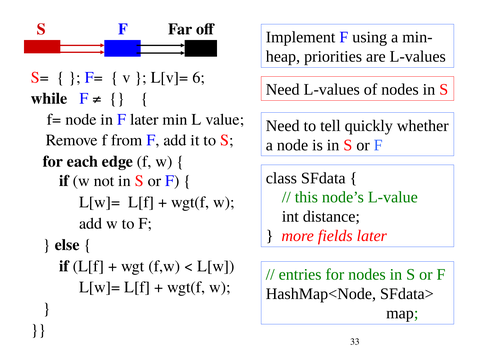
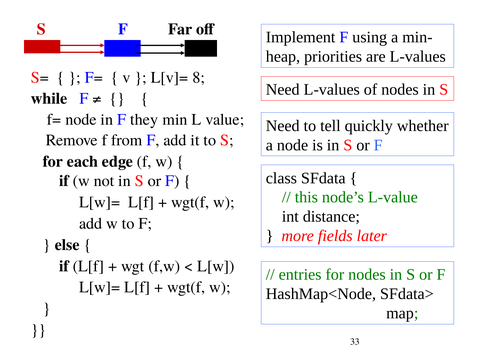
6: 6 -> 8 (199, 77)
F later: later -> they (144, 119)
